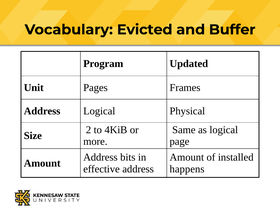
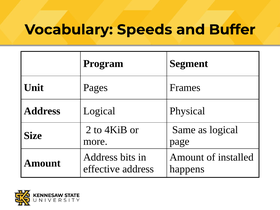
Evicted: Evicted -> Speeds (145, 30)
Updated: Updated -> Segment (189, 64)
